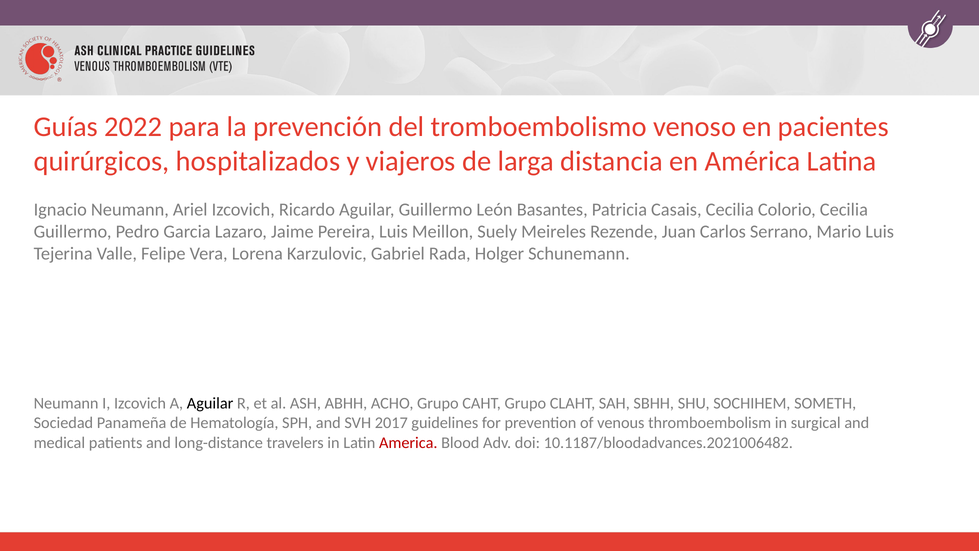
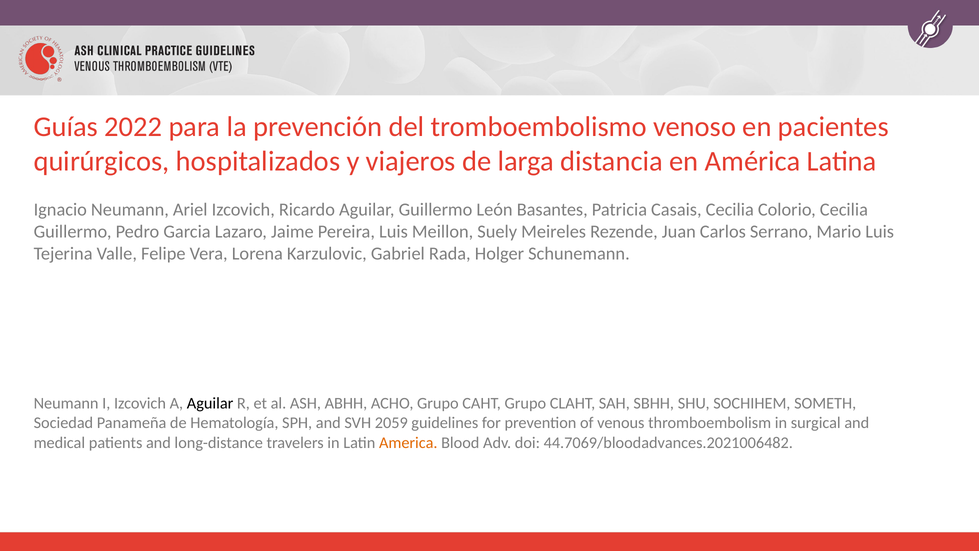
2017: 2017 -> 2059 (391, 423)
America colour: red -> orange (408, 442)
10.1187/bloodadvances.2021006482: 10.1187/bloodadvances.2021006482 -> 44.7069/bloodadvances.2021006482 (668, 442)
